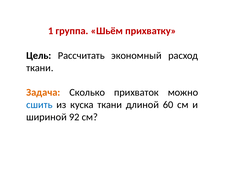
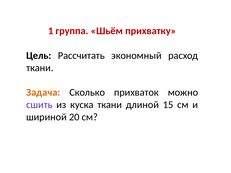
сшить colour: blue -> purple (39, 105)
60: 60 -> 15 (168, 105)
92: 92 -> 20 (74, 117)
